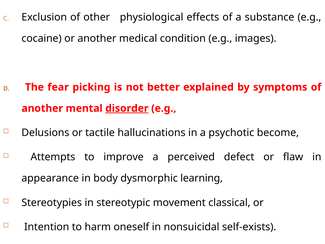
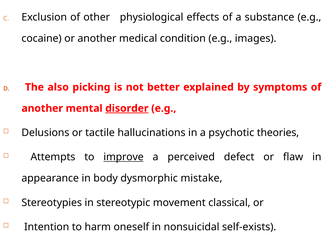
fear: fear -> also (58, 87)
become: become -> theories (278, 133)
improve underline: none -> present (124, 157)
learning: learning -> mistake (201, 178)
